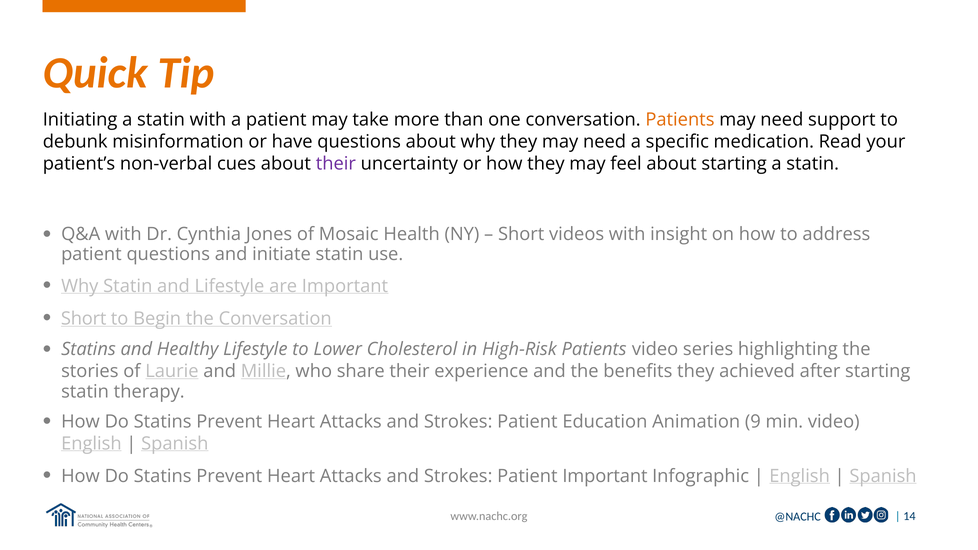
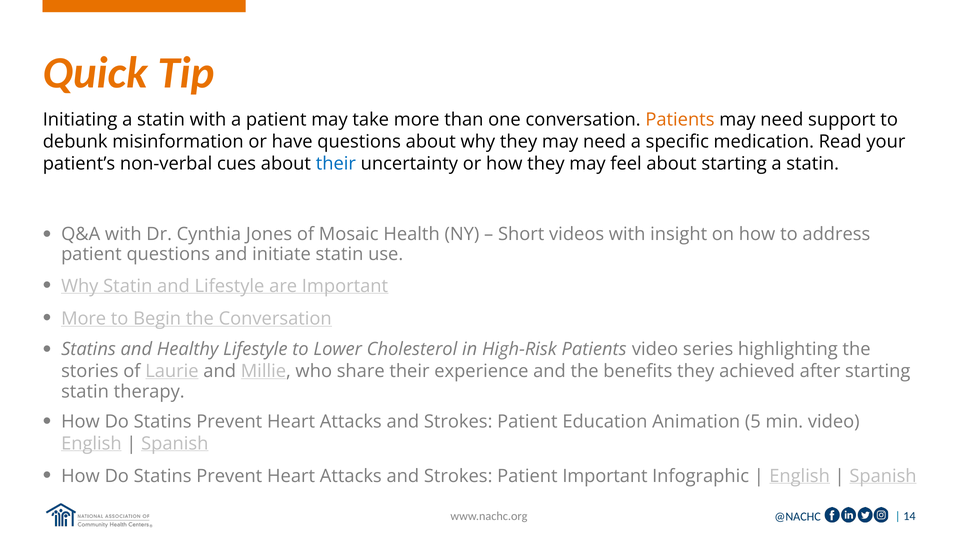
their colour: purple -> blue (336, 164)
Short: Short -> More (84, 319)
9: 9 -> 5 (753, 422)
